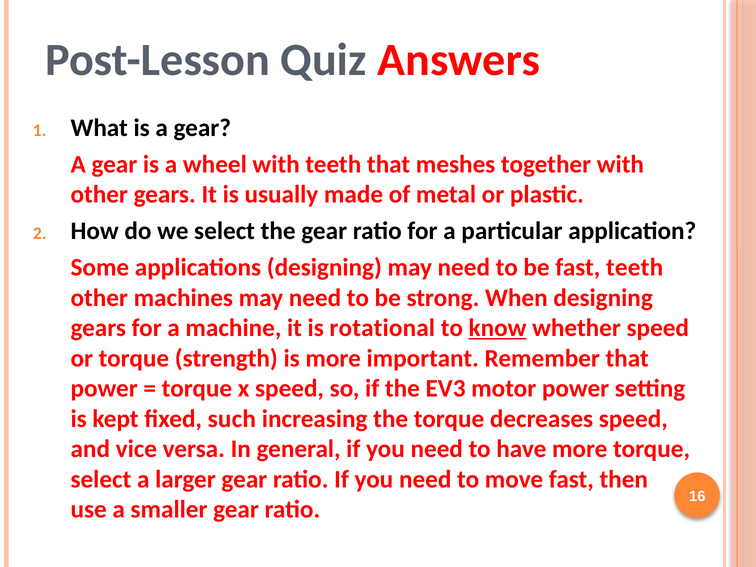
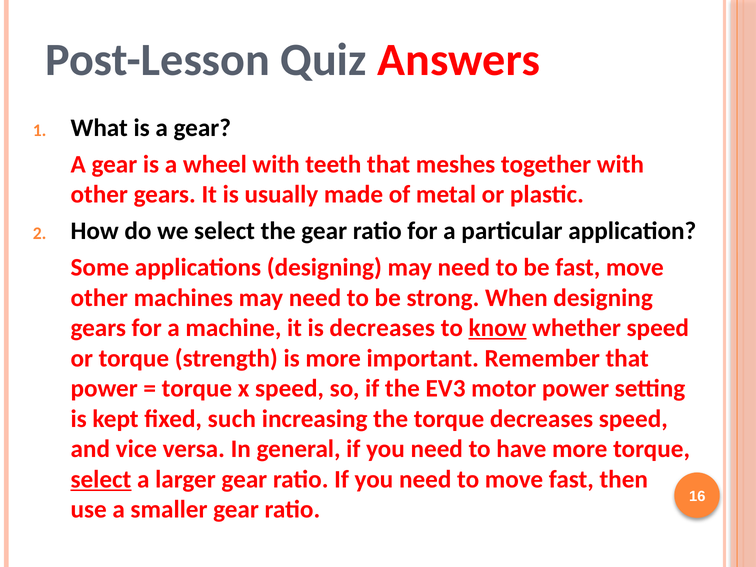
fast teeth: teeth -> move (635, 268)
is rotational: rotational -> decreases (382, 328)
select underline: none -> present (101, 479)
